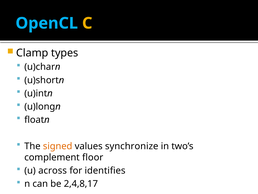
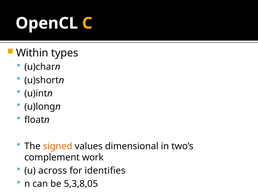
OpenCL colour: light blue -> white (47, 23)
Clamp: Clamp -> Within (32, 53)
synchronize: synchronize -> dimensional (132, 146)
floor: floor -> work (93, 157)
2,4,8,17: 2,4,8,17 -> 5,3,8,05 (81, 183)
